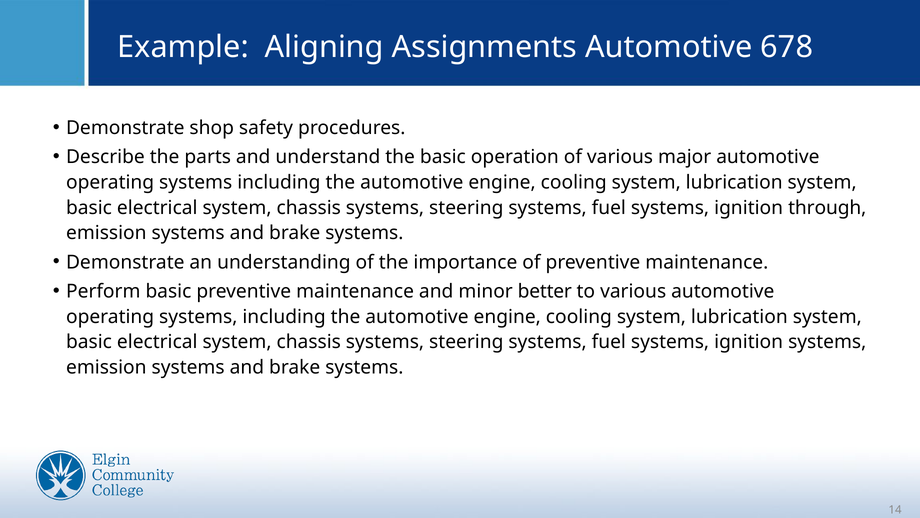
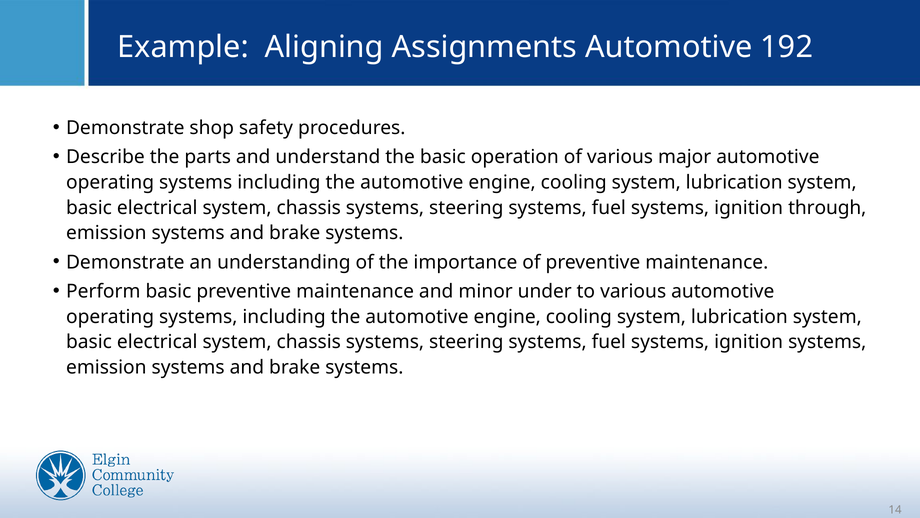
678: 678 -> 192 (787, 47)
better: better -> under (545, 291)
